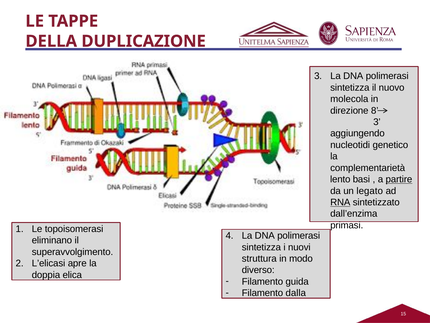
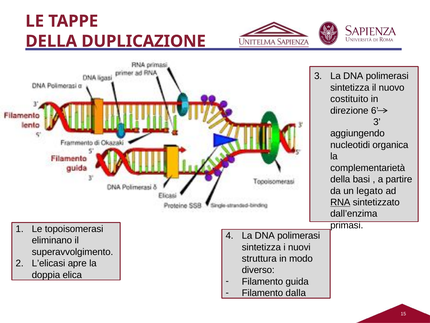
molecola: molecola -> costituito (349, 99)
8: 8 -> 6 (375, 110)
genetico: genetico -> organica (390, 145)
lento: lento -> della (340, 179)
partire underline: present -> none (399, 179)
